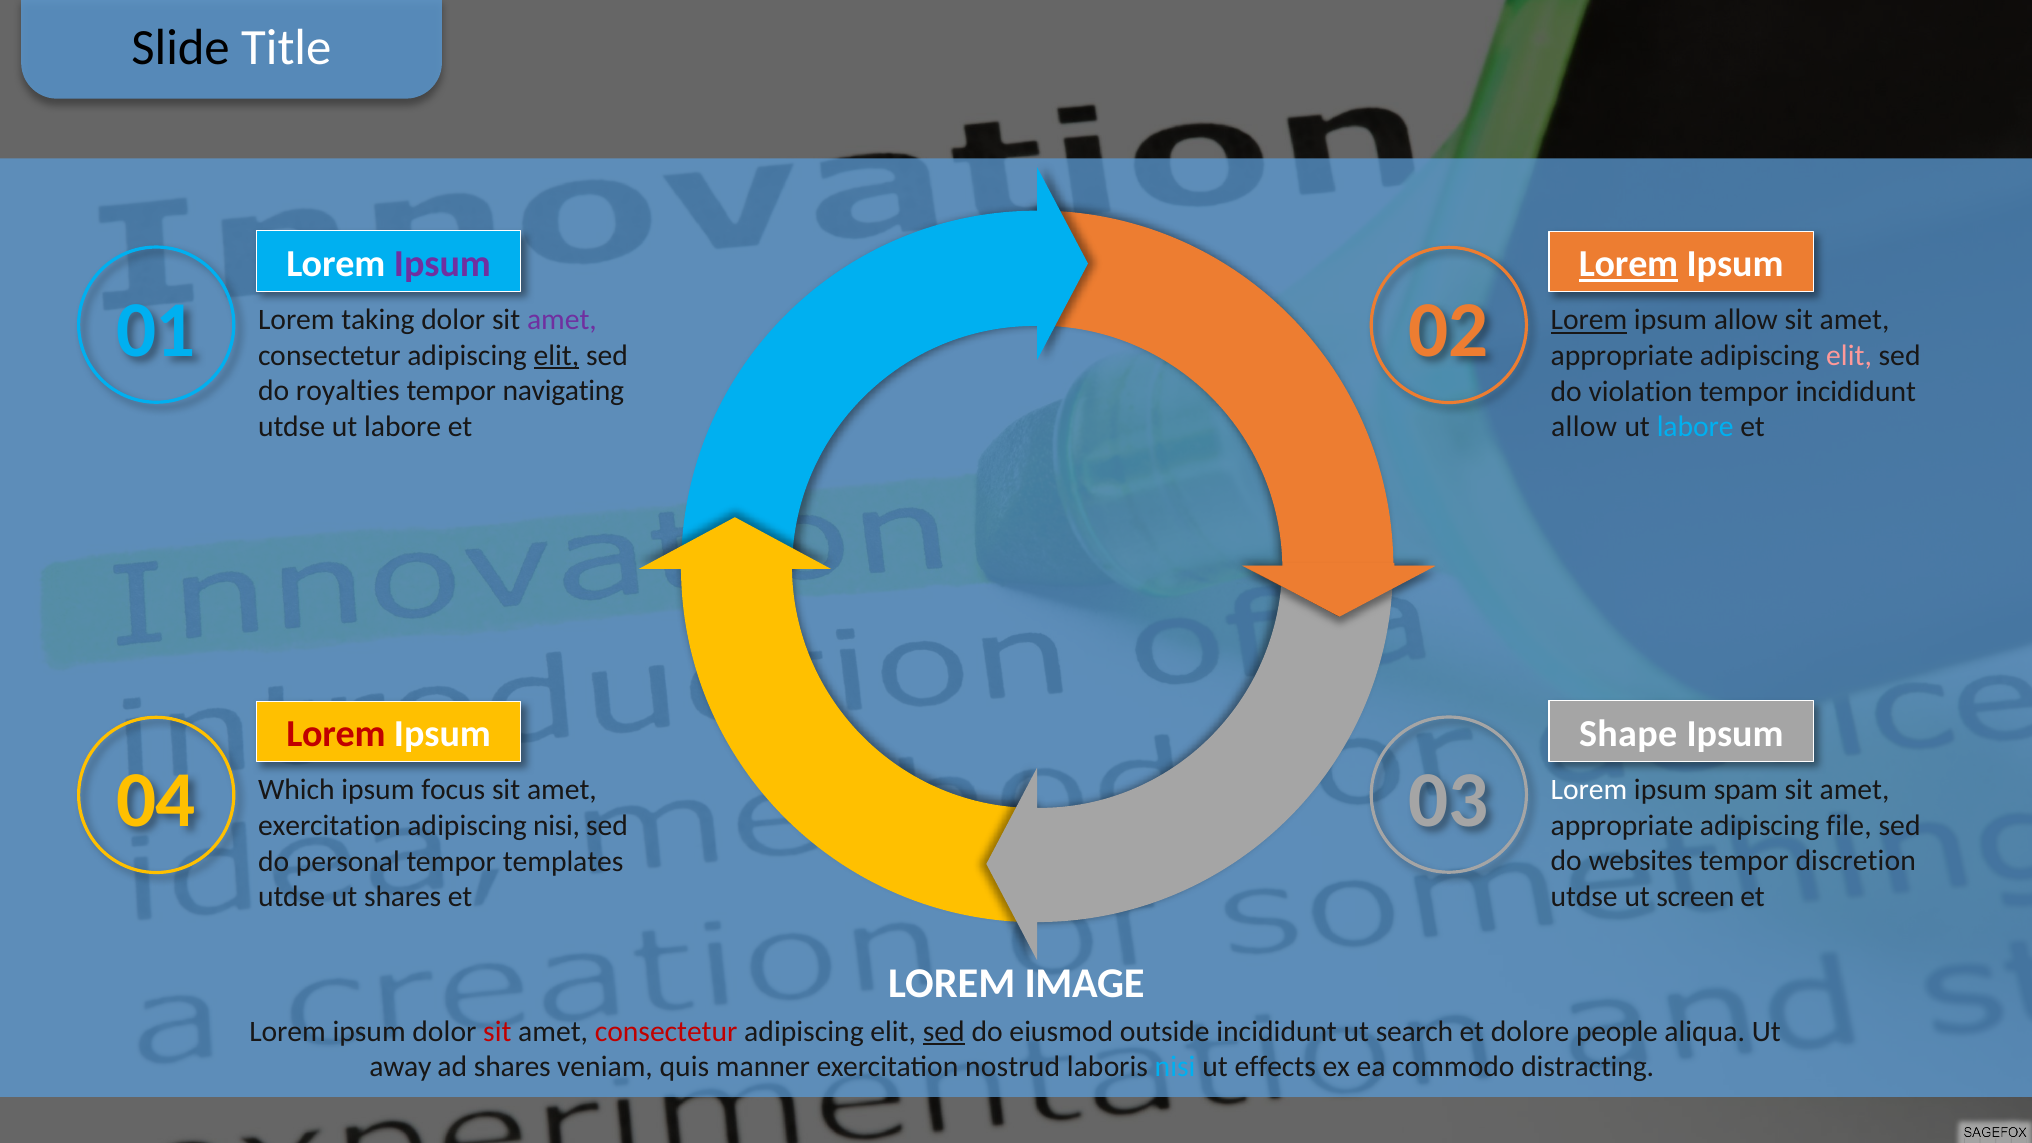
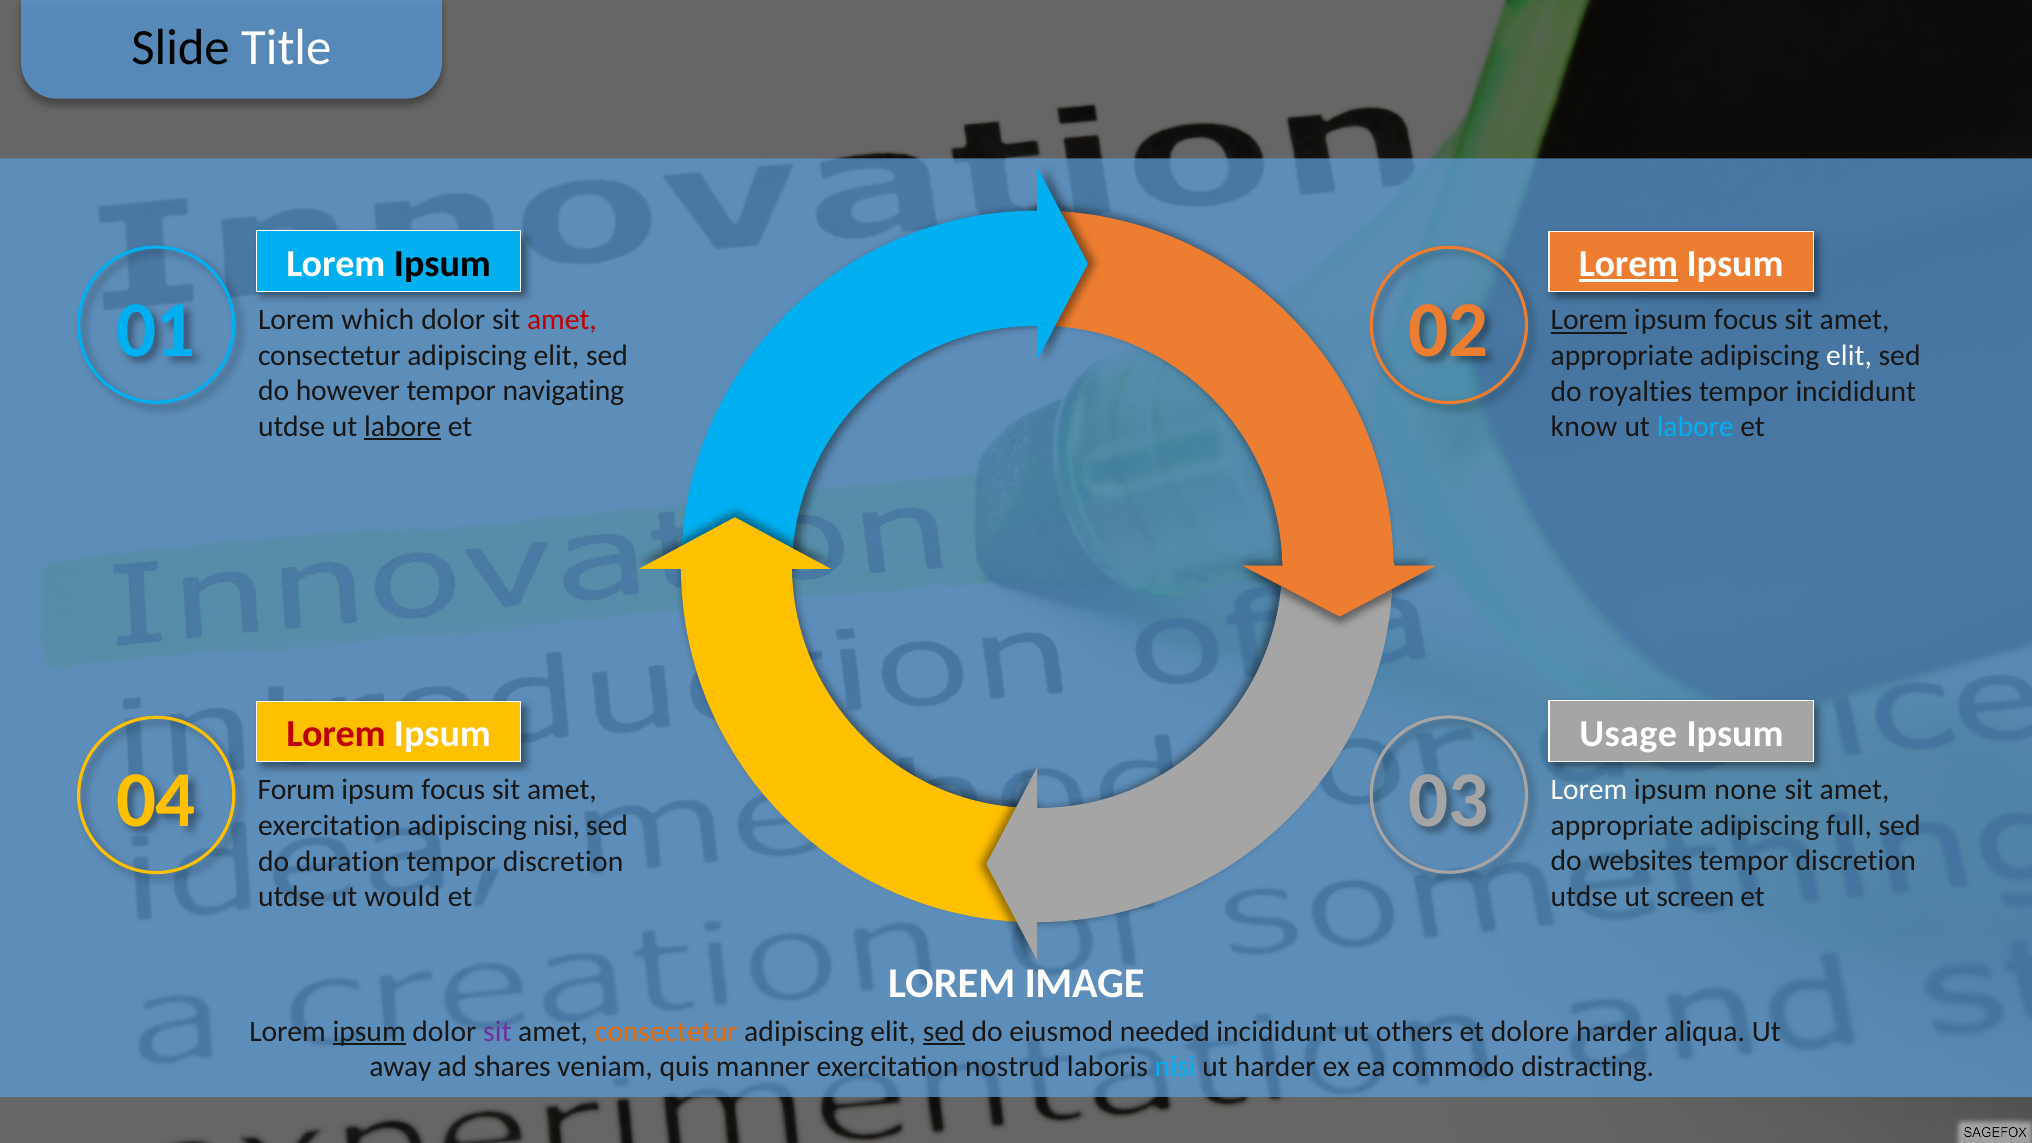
Ipsum colour: purple -> black (442, 264)
taking: taking -> which (378, 320)
amet colour: purple -> red (562, 320)
allow: allow -> focus (1746, 320)
elit underline: present -> none (556, 355)
elit colour: pink -> white (1849, 356)
royalties: royalties -> however (348, 391)
violation: violation -> royalties (1640, 391)
labore underline: none -> present (403, 427)
allow: allow -> know (1584, 427)
Shape: Shape -> Usage (1628, 734)
spam: spam -> none (1746, 790)
Which: Which -> Forum (296, 790)
file: file -> full (1849, 825)
personal: personal -> duration (348, 861)
templates: templates -> discretion (563, 861)
ut shares: shares -> would (402, 897)
ipsum underline: none -> present (369, 1032)
sit colour: red -> purple (497, 1032)
consectetur colour: red -> orange (666, 1032)
outside: outside -> needed (1165, 1032)
search: search -> others (1414, 1032)
dolore people: people -> harder (1617, 1032)
ut effects: effects -> harder (1275, 1067)
